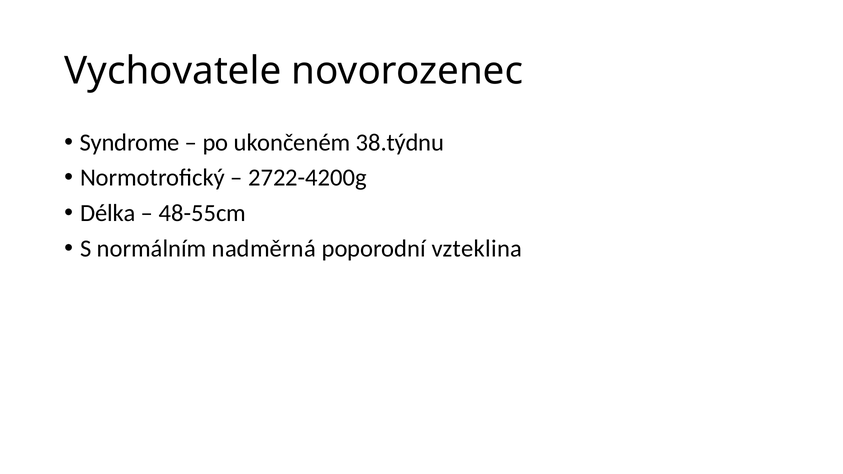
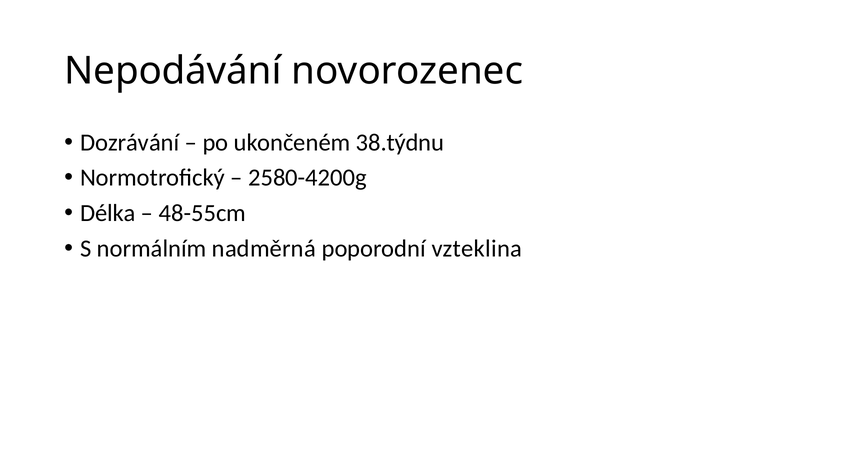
Vychovatele: Vychovatele -> Nepodávání (173, 71)
Syndrome: Syndrome -> Dozrávání (130, 143)
2722-4200g: 2722-4200g -> 2580-4200g (307, 178)
